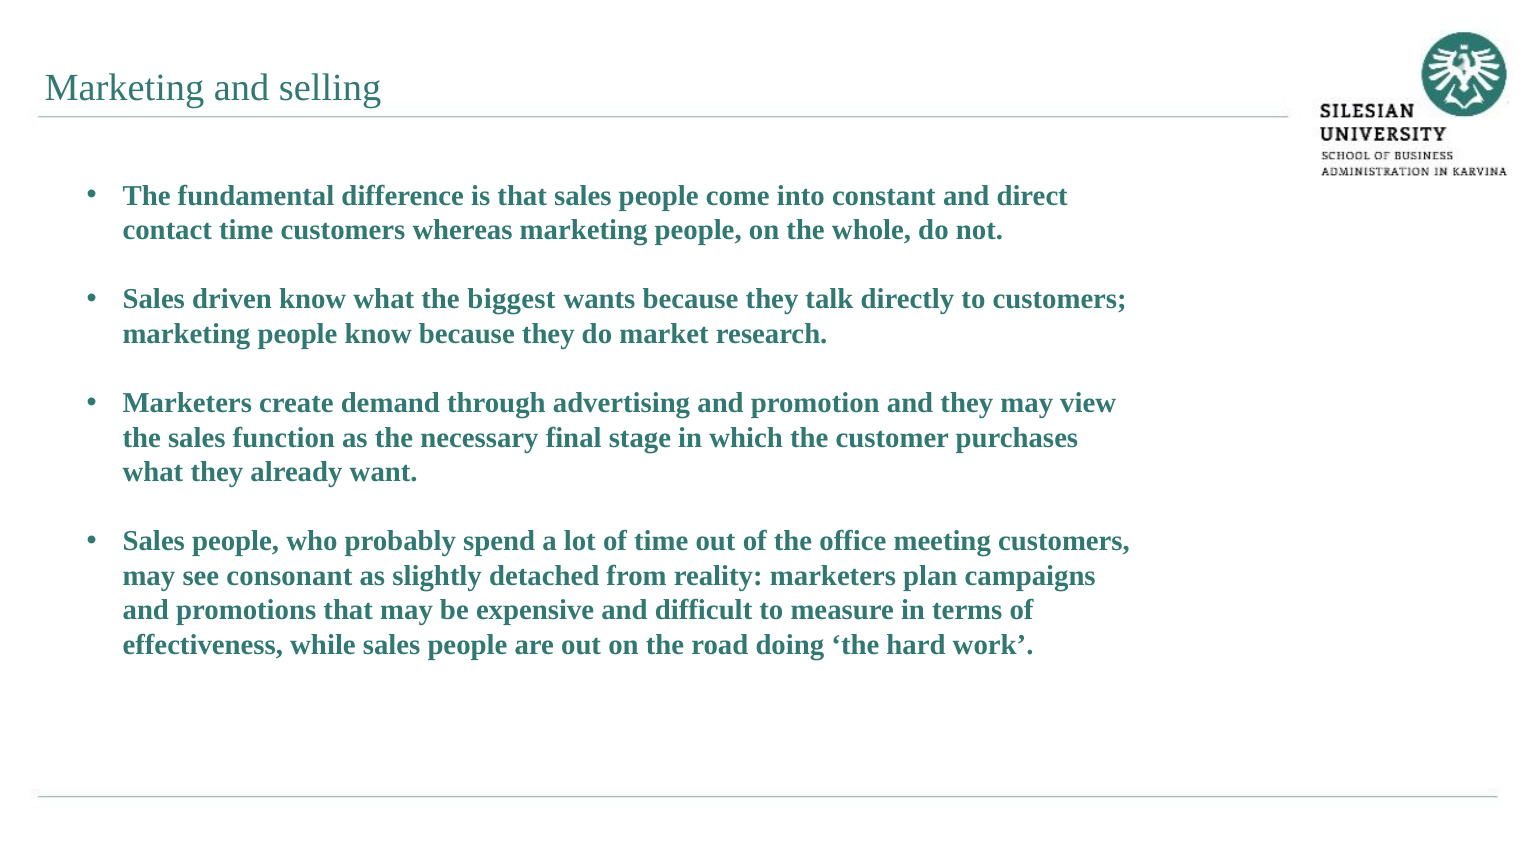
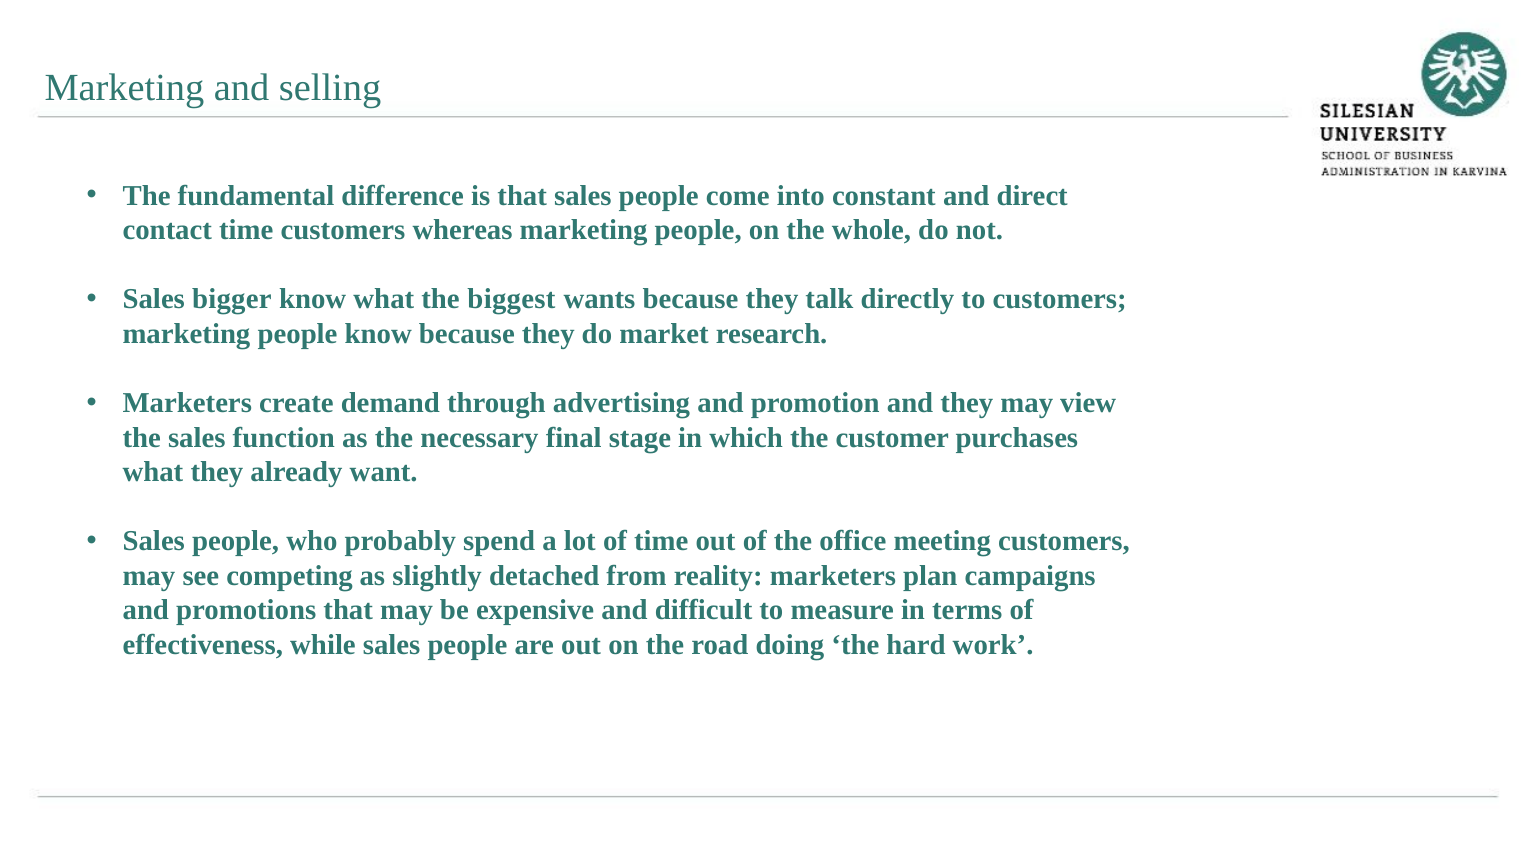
driven: driven -> bigger (232, 299)
consonant: consonant -> competing (290, 576)
